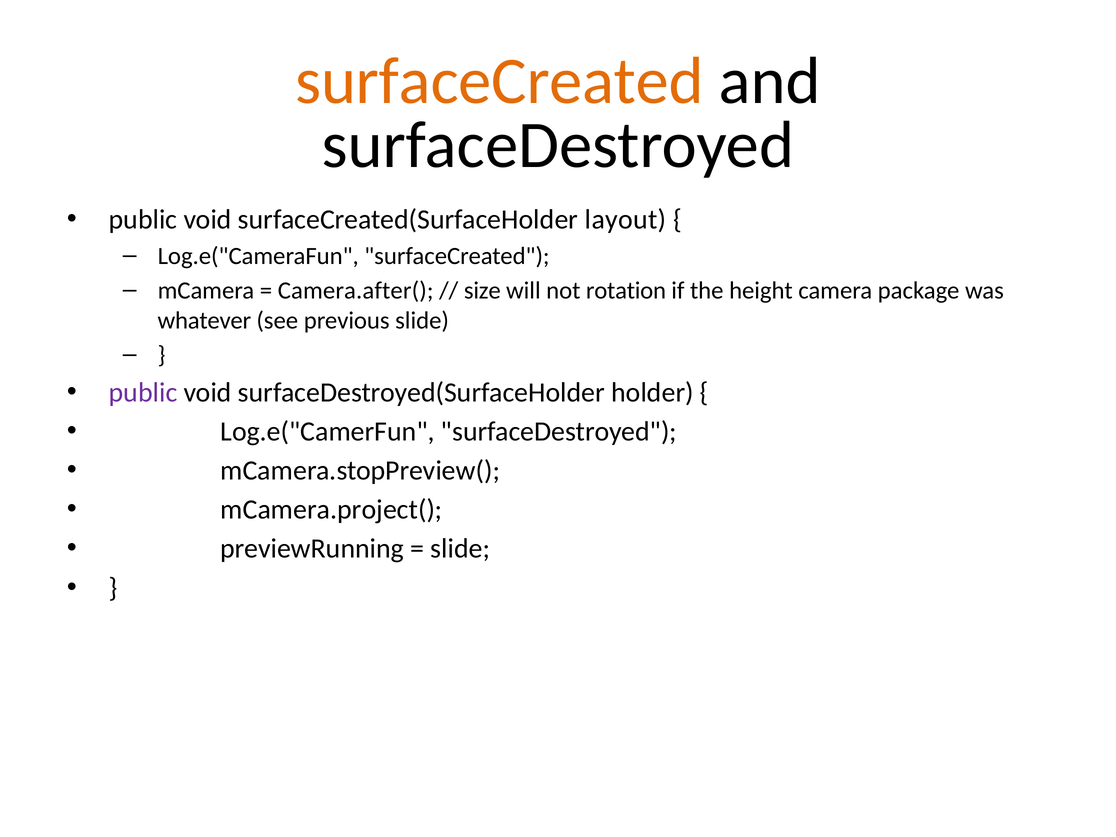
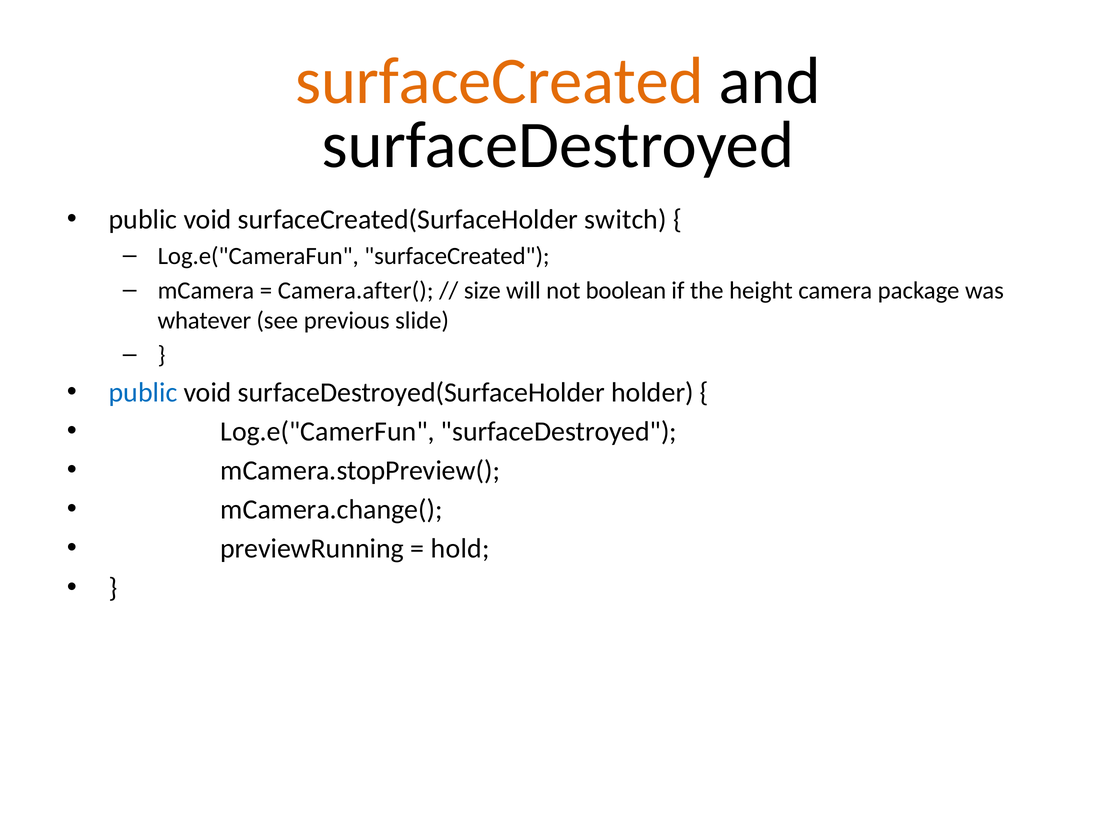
layout: layout -> switch (626, 220)
rotation: rotation -> boolean (626, 291)
public colour: purple -> blue (143, 393)
mCamera.project(: mCamera.project( -> mCamera.change( (331, 510)
slide: slide -> hold (460, 549)
